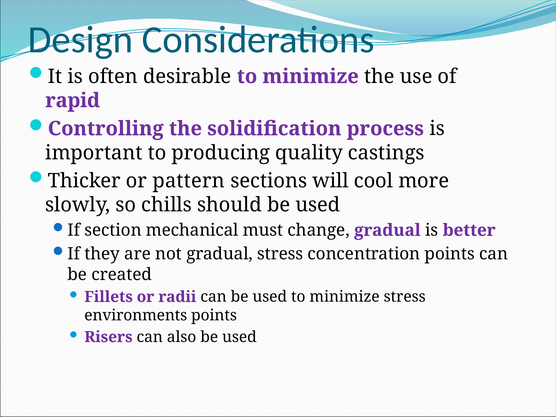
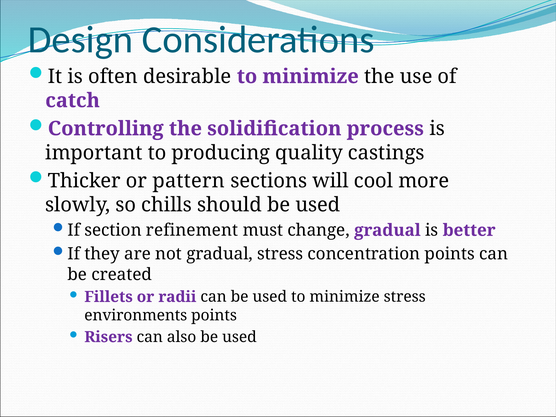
rapid: rapid -> catch (73, 101)
mechanical: mechanical -> refinement (192, 230)
